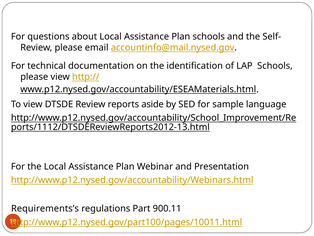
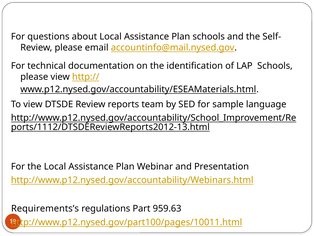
aside: aside -> team (153, 104)
900.11: 900.11 -> 959.63 (167, 208)
